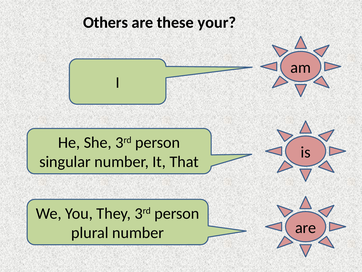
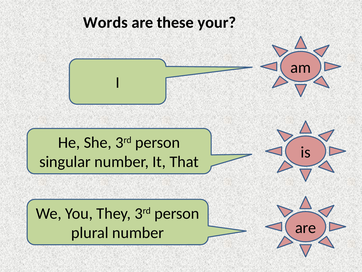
Others: Others -> Words (105, 23)
